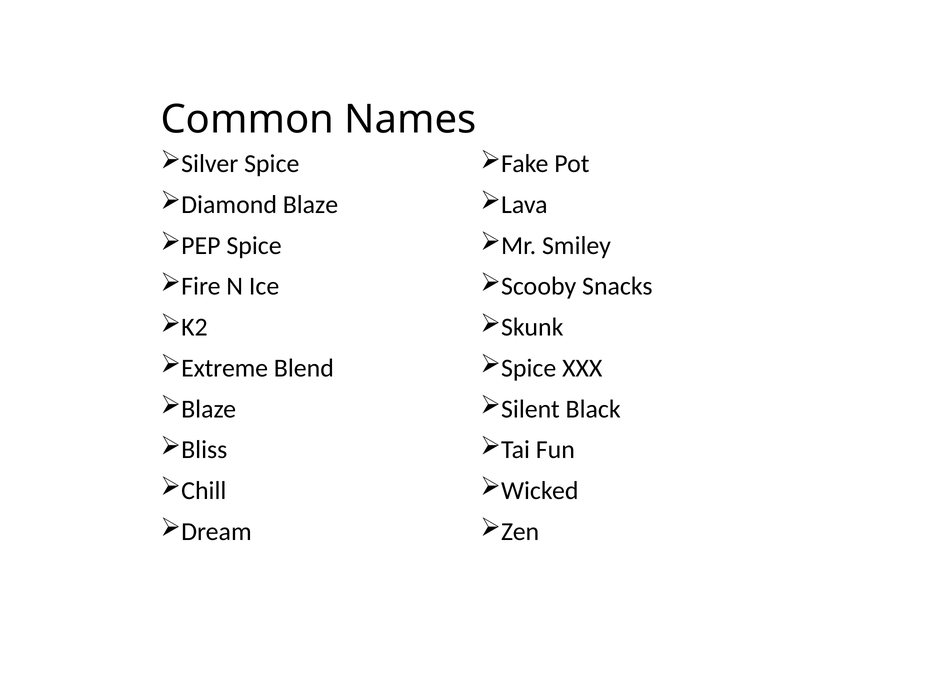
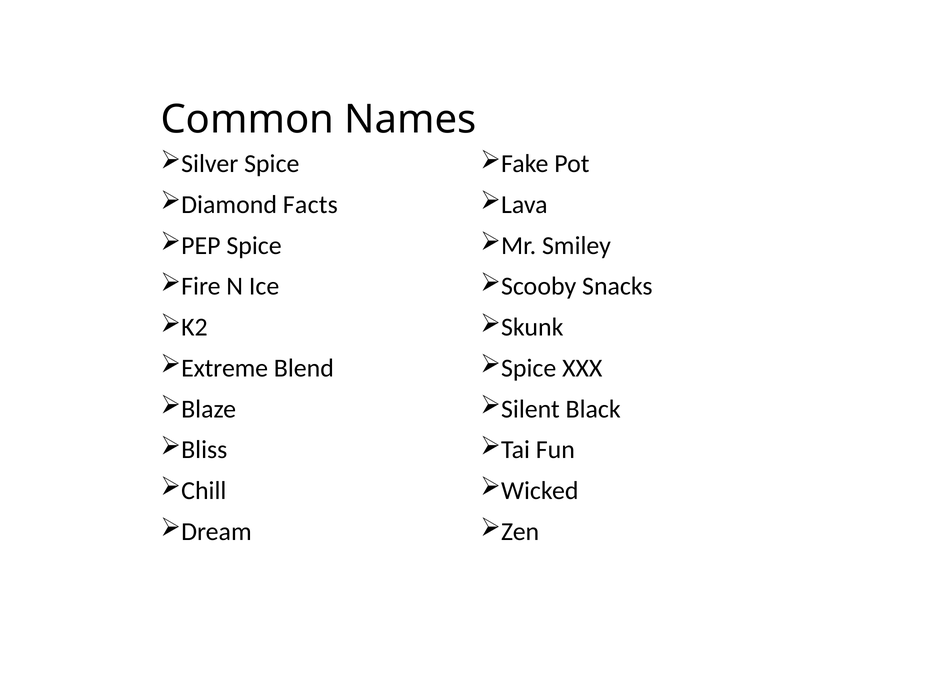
Diamond Blaze: Blaze -> Facts (310, 205)
